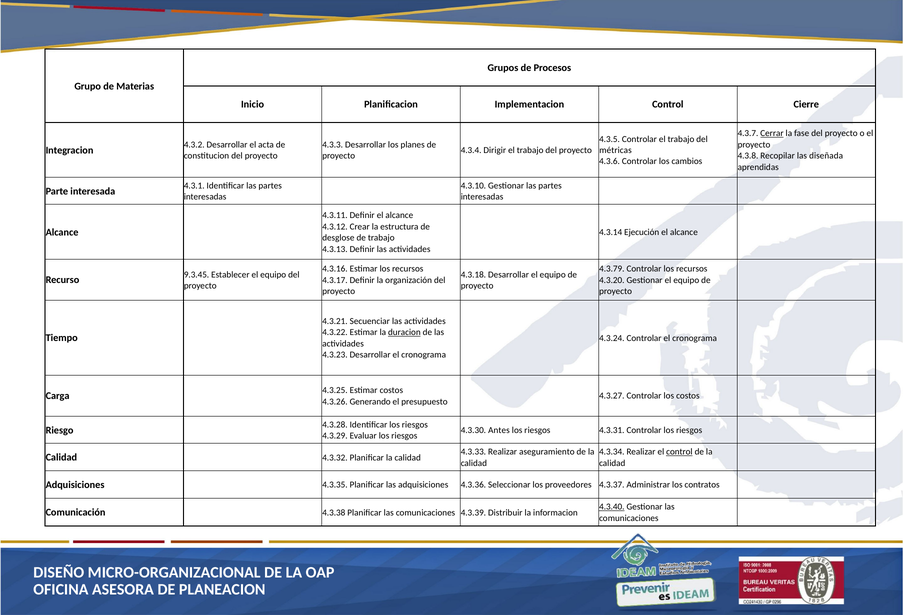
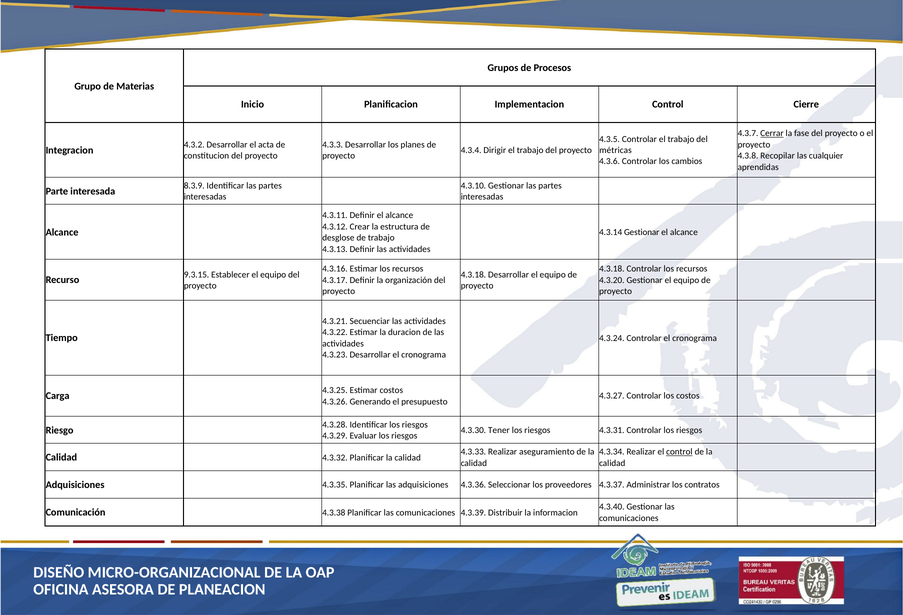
diseñada: diseñada -> cualquier (826, 156)
4.3.1: 4.3.1 -> 8.3.9 (194, 185)
4.3.14 Ejecución: Ejecución -> Gestionar (642, 232)
4.3.79: 4.3.79 -> 4.3.18 (612, 269)
9.3.45: 9.3.45 -> 9.3.15 (197, 274)
duracion underline: present -> none (404, 332)
Antes: Antes -> Tener (499, 430)
4.3.40 underline: present -> none (612, 506)
